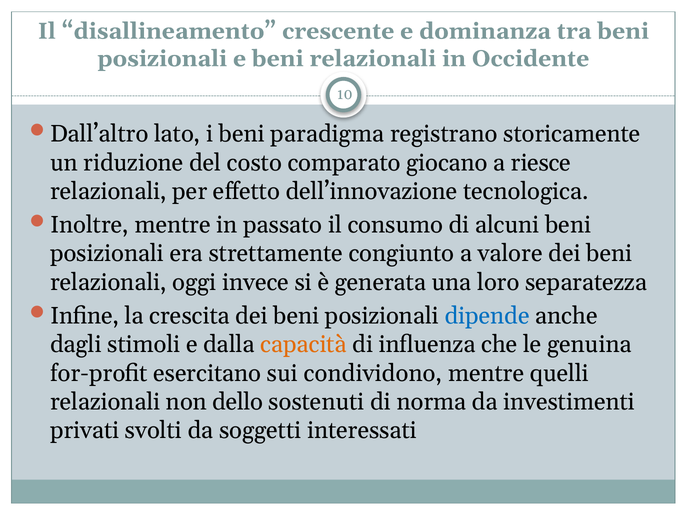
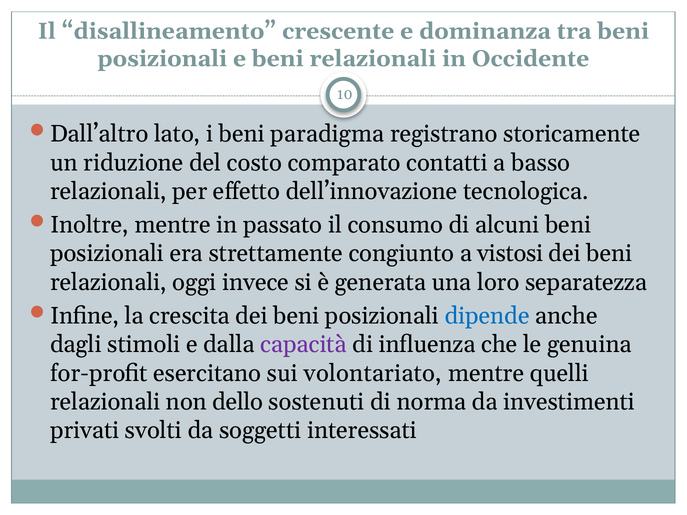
giocano: giocano -> contatti (447, 163)
riesce: riesce -> basso (541, 163)
valore: valore -> vistosi (510, 254)
capacità colour: orange -> purple (304, 345)
condividono: condividono -> volontariato (373, 373)
